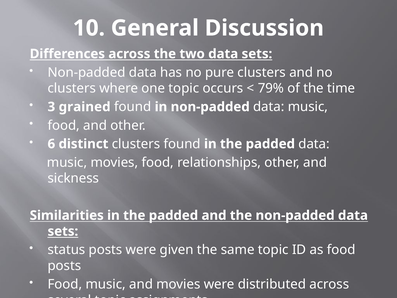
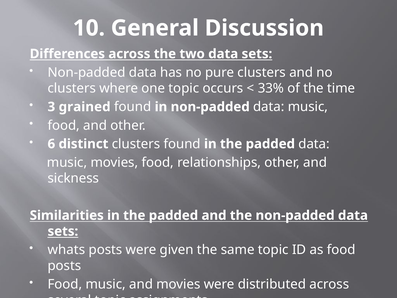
79%: 79% -> 33% (271, 88)
status: status -> whats (66, 250)
